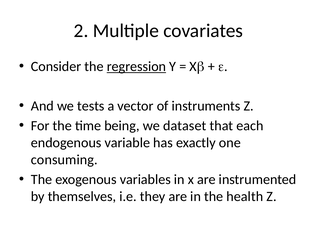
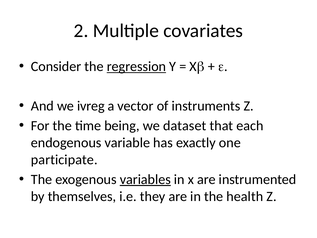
tests: tests -> ivreg (91, 106)
consuming: consuming -> participate (64, 160)
variables underline: none -> present (145, 179)
